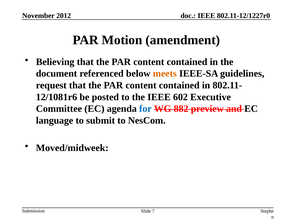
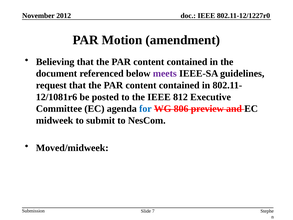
meets colour: orange -> purple (165, 73)
602: 602 -> 812 (180, 97)
882: 882 -> 806 (181, 109)
language: language -> midweek (55, 120)
